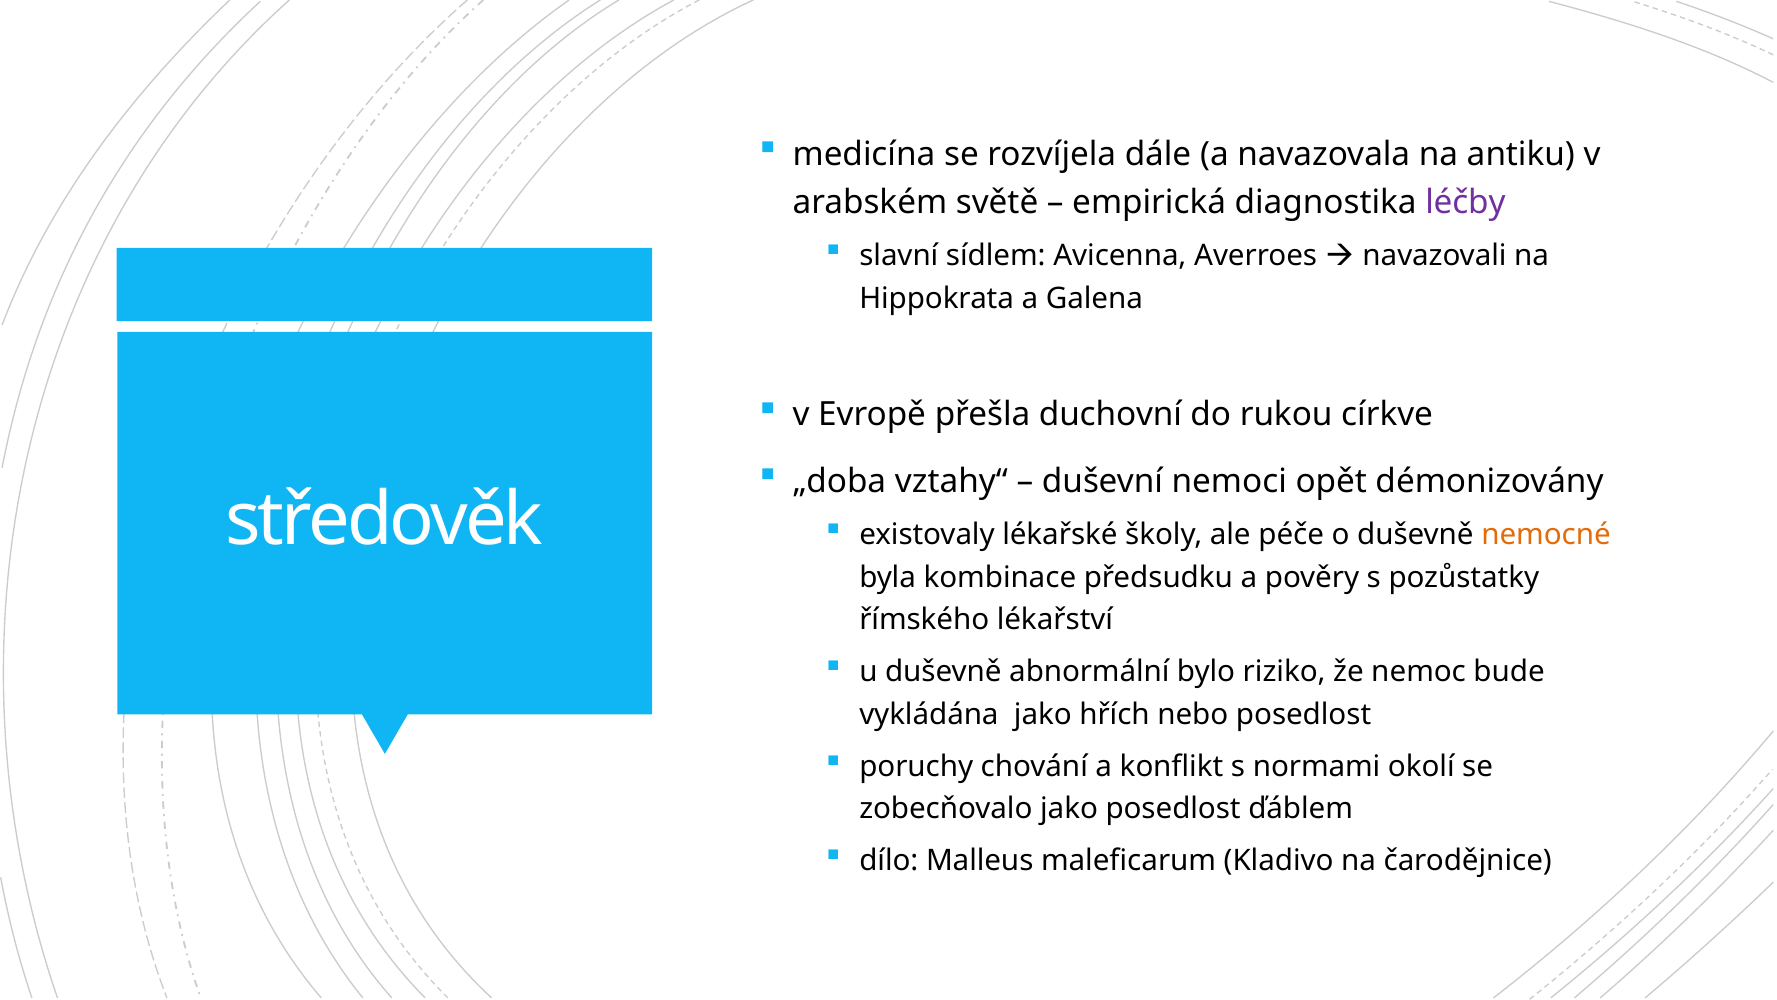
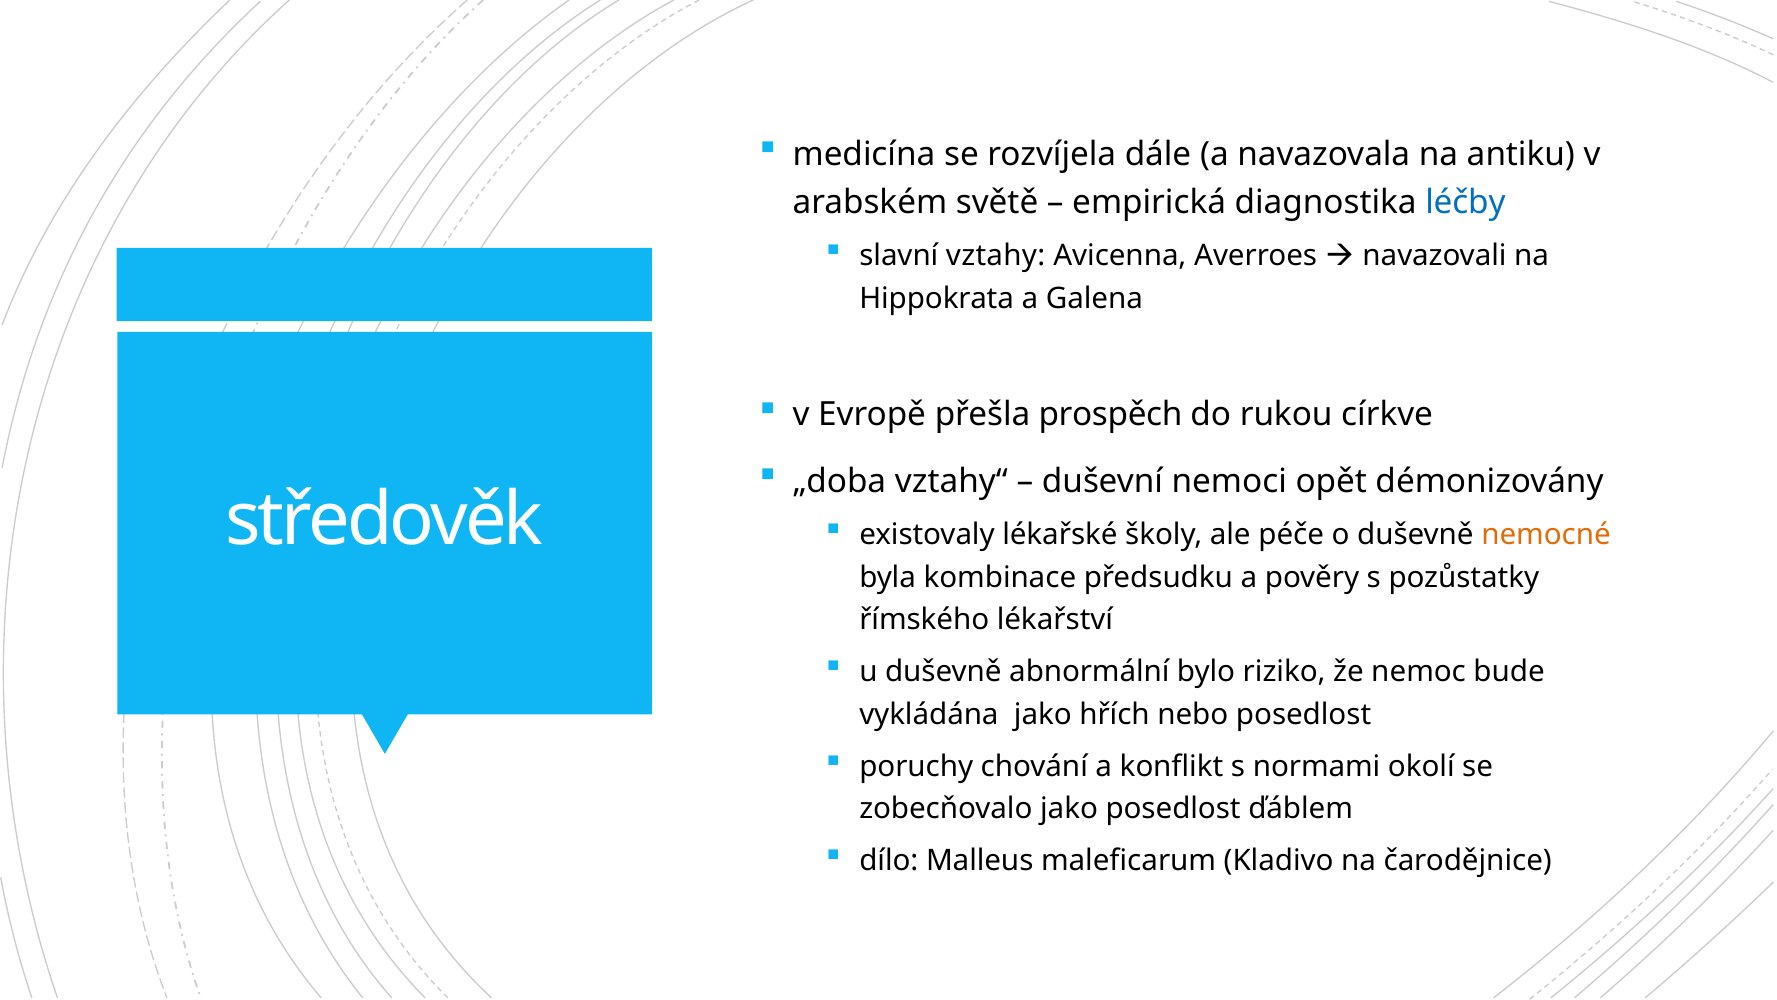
léčby colour: purple -> blue (1465, 202)
sídlem: sídlem -> vztahy (996, 256)
duchovní: duchovní -> prospěch (1111, 415)
